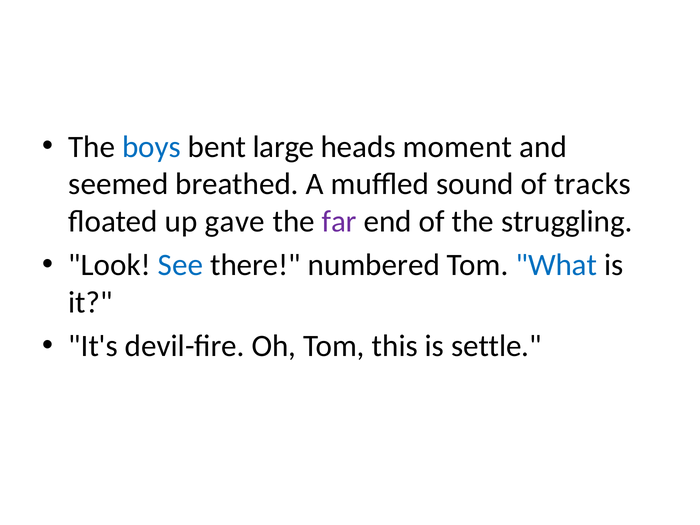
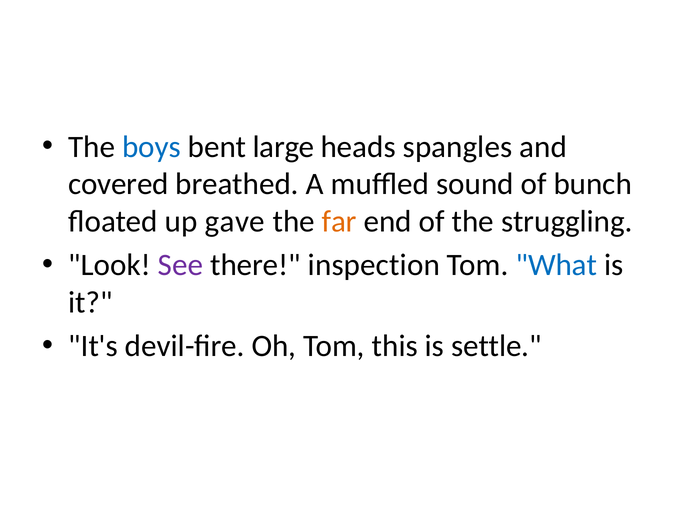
moment: moment -> spangles (458, 147)
seemed: seemed -> covered (118, 184)
tracks: tracks -> bunch (593, 184)
far colour: purple -> orange (339, 222)
See colour: blue -> purple (180, 265)
numbered: numbered -> inspection (374, 265)
